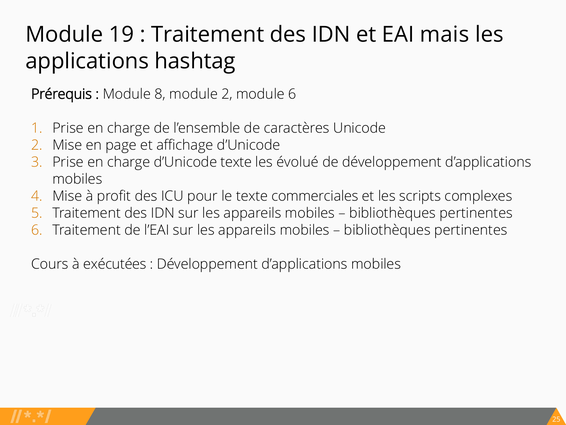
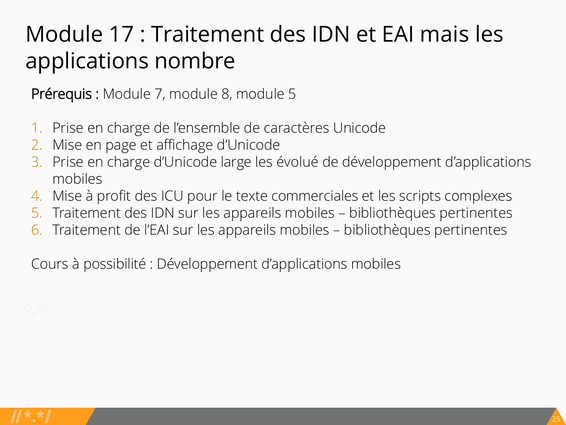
19: 19 -> 17 (121, 35)
hashtag: hashtag -> nombre (195, 61)
8: 8 -> 7 (160, 94)
module 2: 2 -> 8 (227, 94)
module 6: 6 -> 5 (292, 94)
d’Unicode texte: texte -> large (236, 162)
exécutées: exécutées -> possibilité (115, 264)
